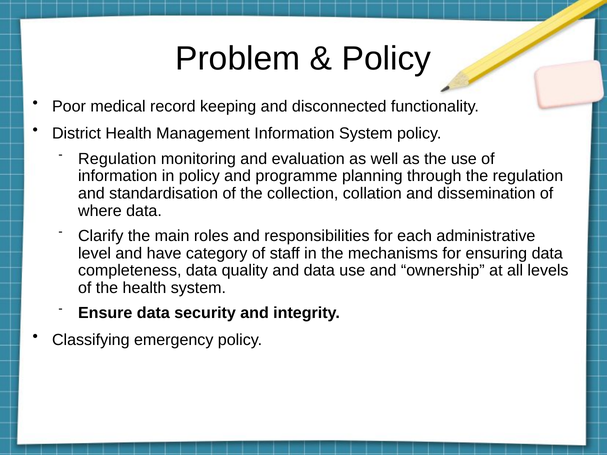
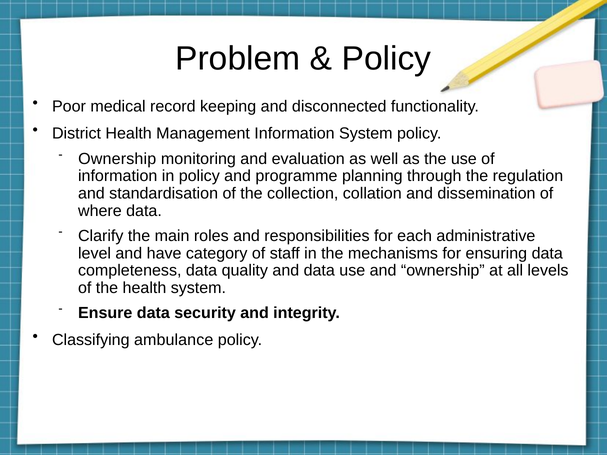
Regulation: Regulation -> Ownership (117, 159)
emergency: emergency -> ambulance (174, 340)
